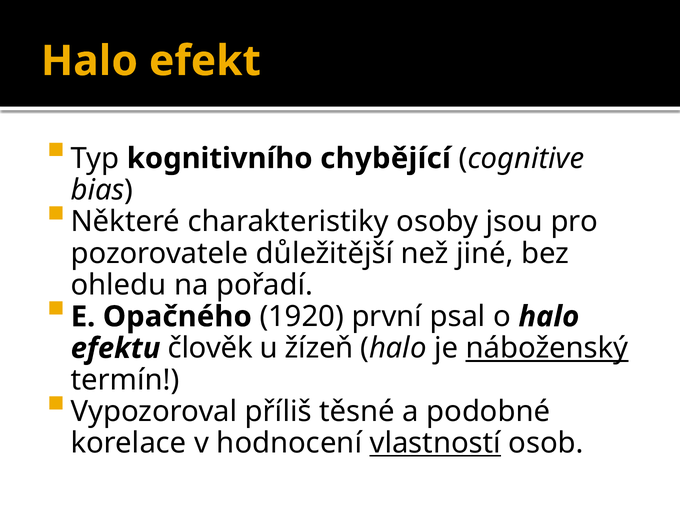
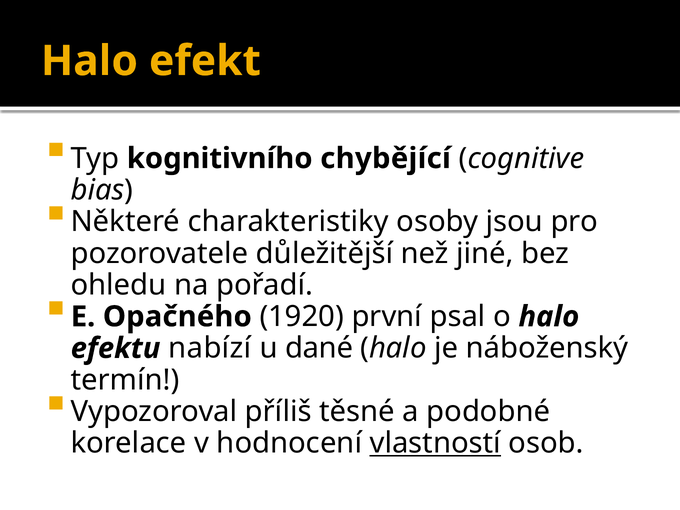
člověk: člověk -> nabízí (210, 348)
žízeň: žízeň -> dané (319, 348)
náboženský underline: present -> none (547, 348)
